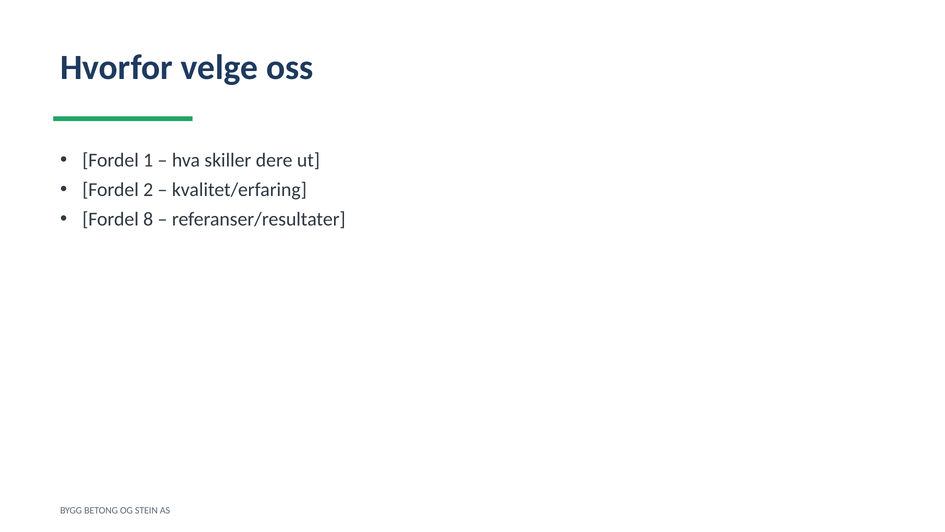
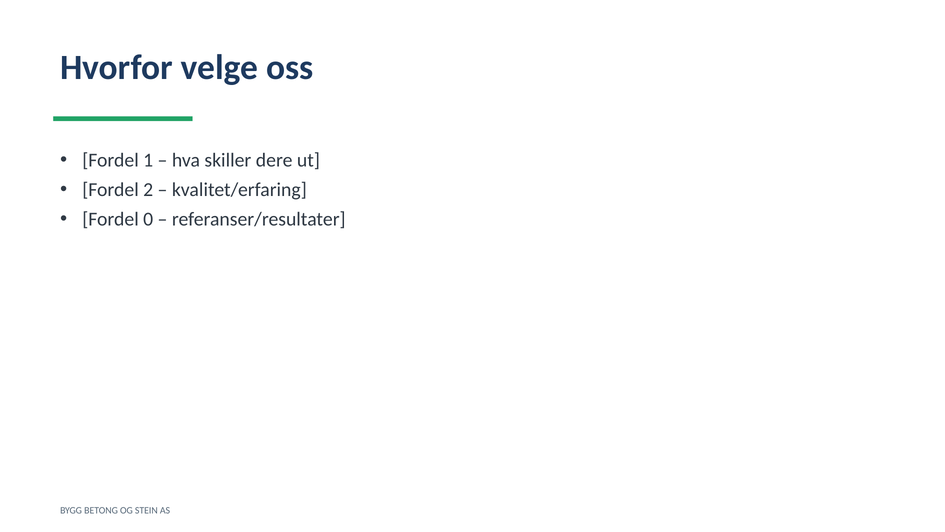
8: 8 -> 0 (148, 219)
